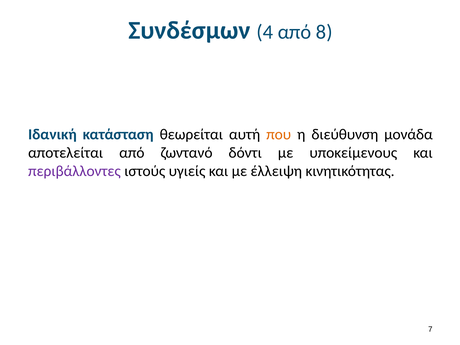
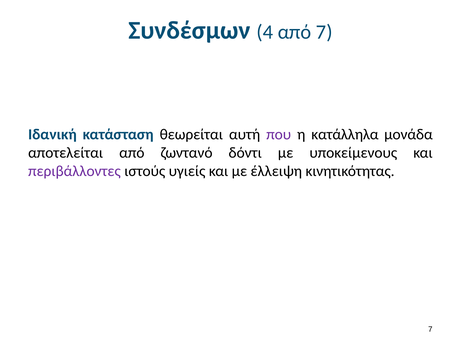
από 8: 8 -> 7 (324, 32)
που colour: orange -> purple (279, 134)
διεύθυνση: διεύθυνση -> κατάλληλα (345, 134)
